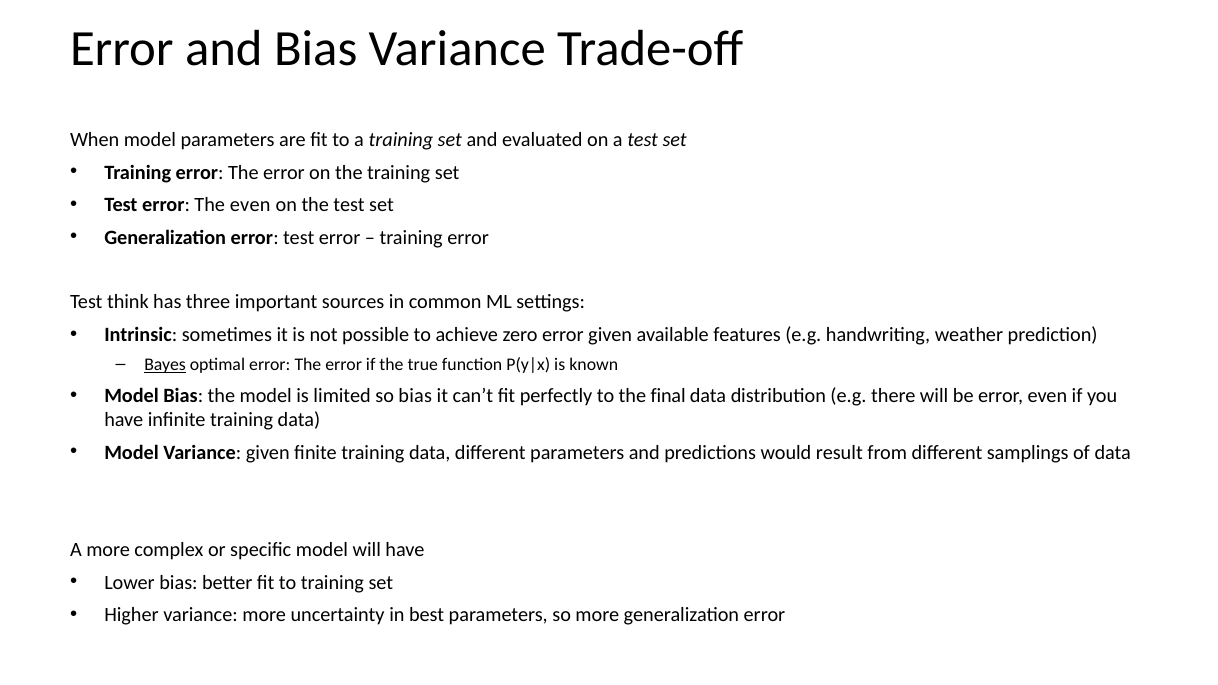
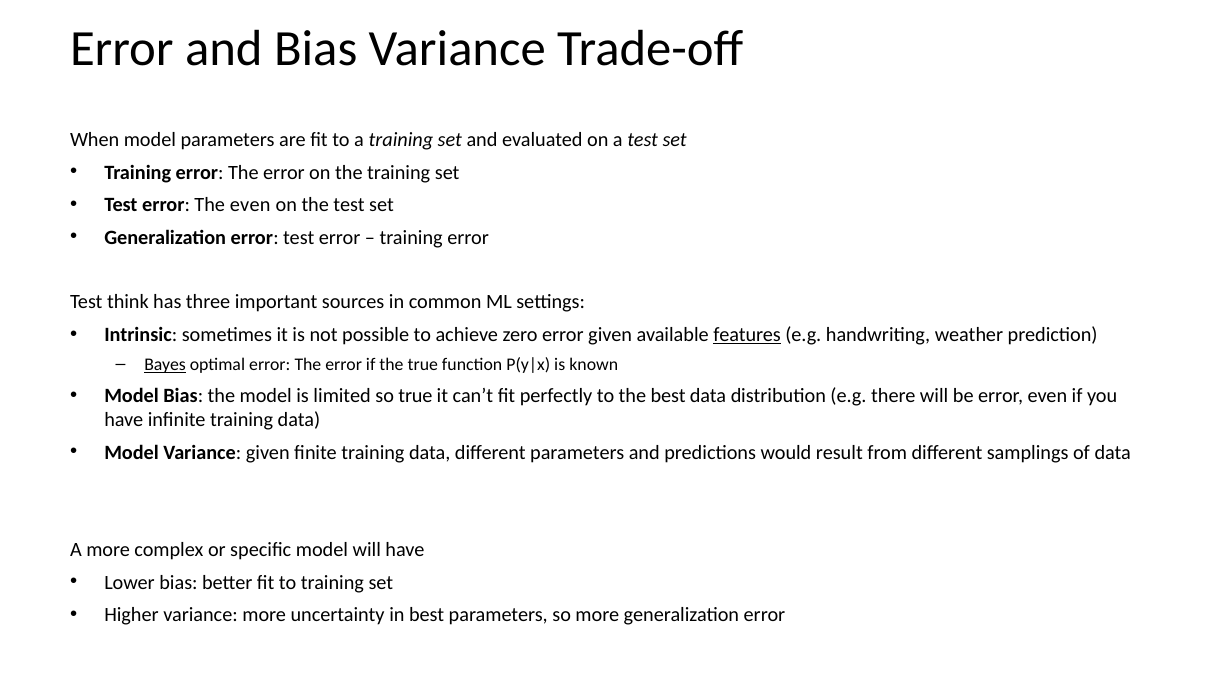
features underline: none -> present (747, 335)
so bias: bias -> true (415, 396)
the final: final -> best (668, 396)
